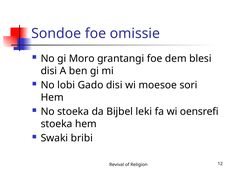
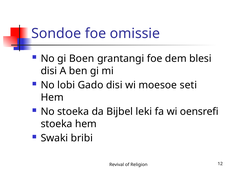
Moro: Moro -> Boen (82, 59)
sori: sori -> seti (188, 85)
